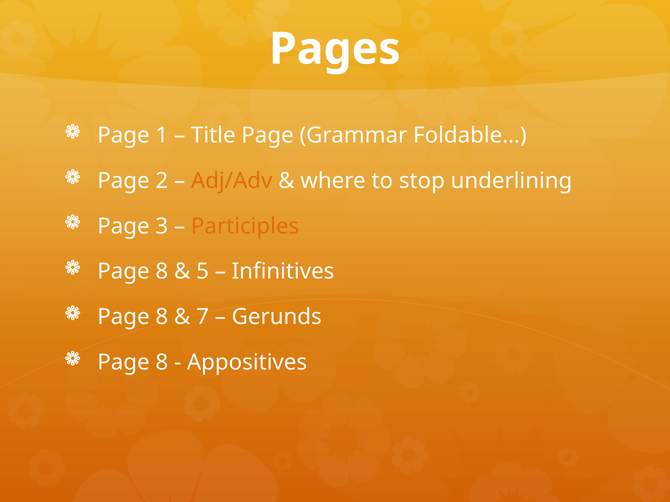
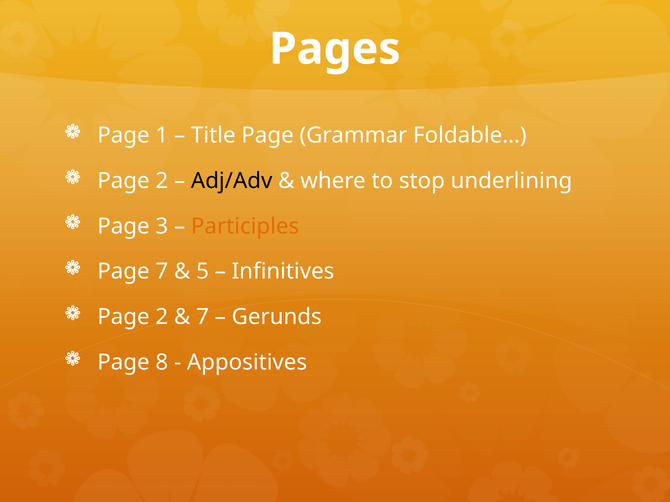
Adj/Adv colour: orange -> black (232, 181)
8: 8 -> 7 (162, 272)
8: 8 -> 2 (162, 317)
